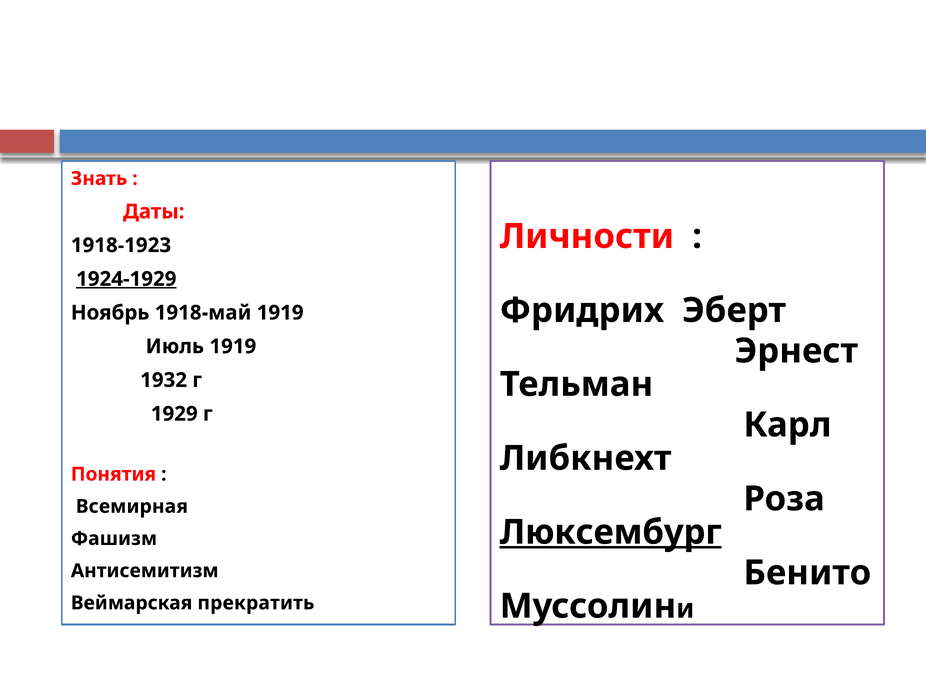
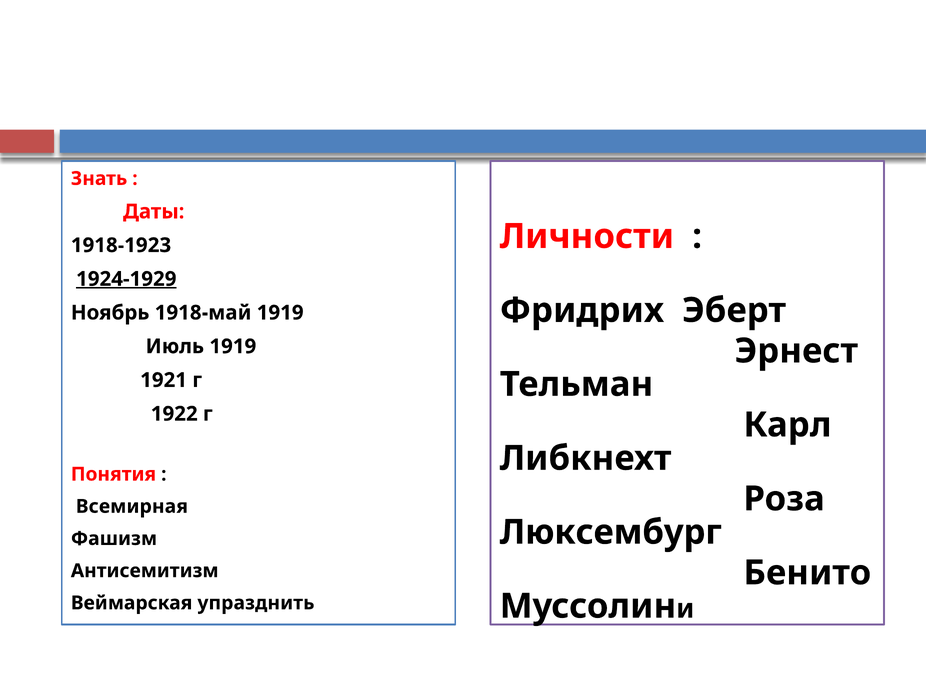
1932: 1932 -> 1921 (164, 380)
1929: 1929 -> 1922 (174, 414)
Люксембург underline: present -> none (611, 532)
прекратить: прекратить -> упразднить (256, 603)
